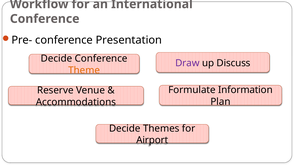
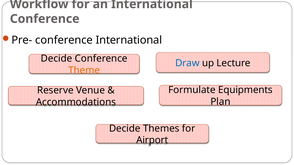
conference Presentation: Presentation -> International (129, 40)
Draw colour: purple -> blue (187, 63)
Discuss: Discuss -> Lecture (234, 63)
Information: Information -> Equipments (245, 90)
